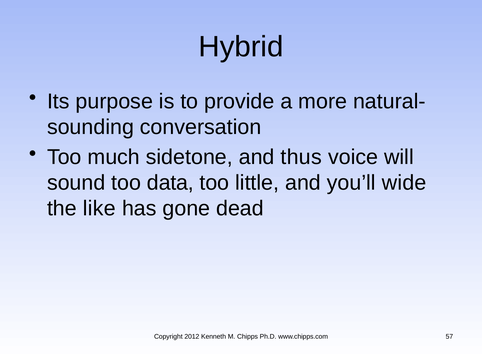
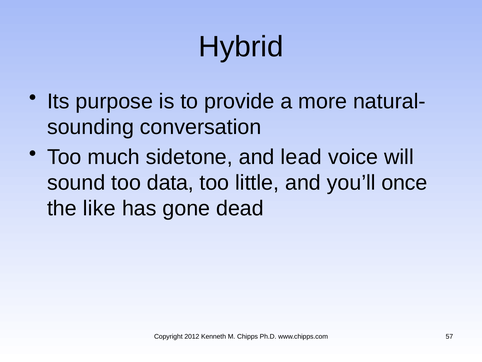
thus: thus -> lead (301, 157)
wide: wide -> once (404, 183)
